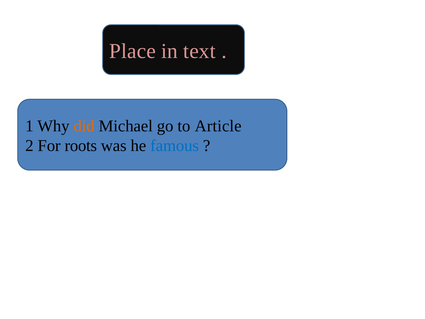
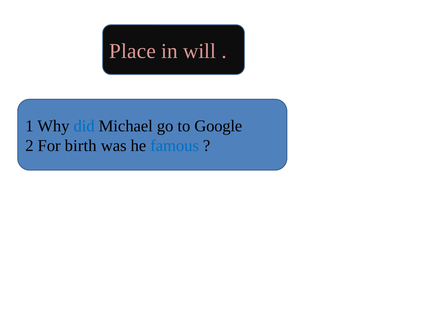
text: text -> will (200, 51)
did colour: orange -> blue (84, 126)
Article: Article -> Google (218, 126)
roots: roots -> birth (81, 146)
